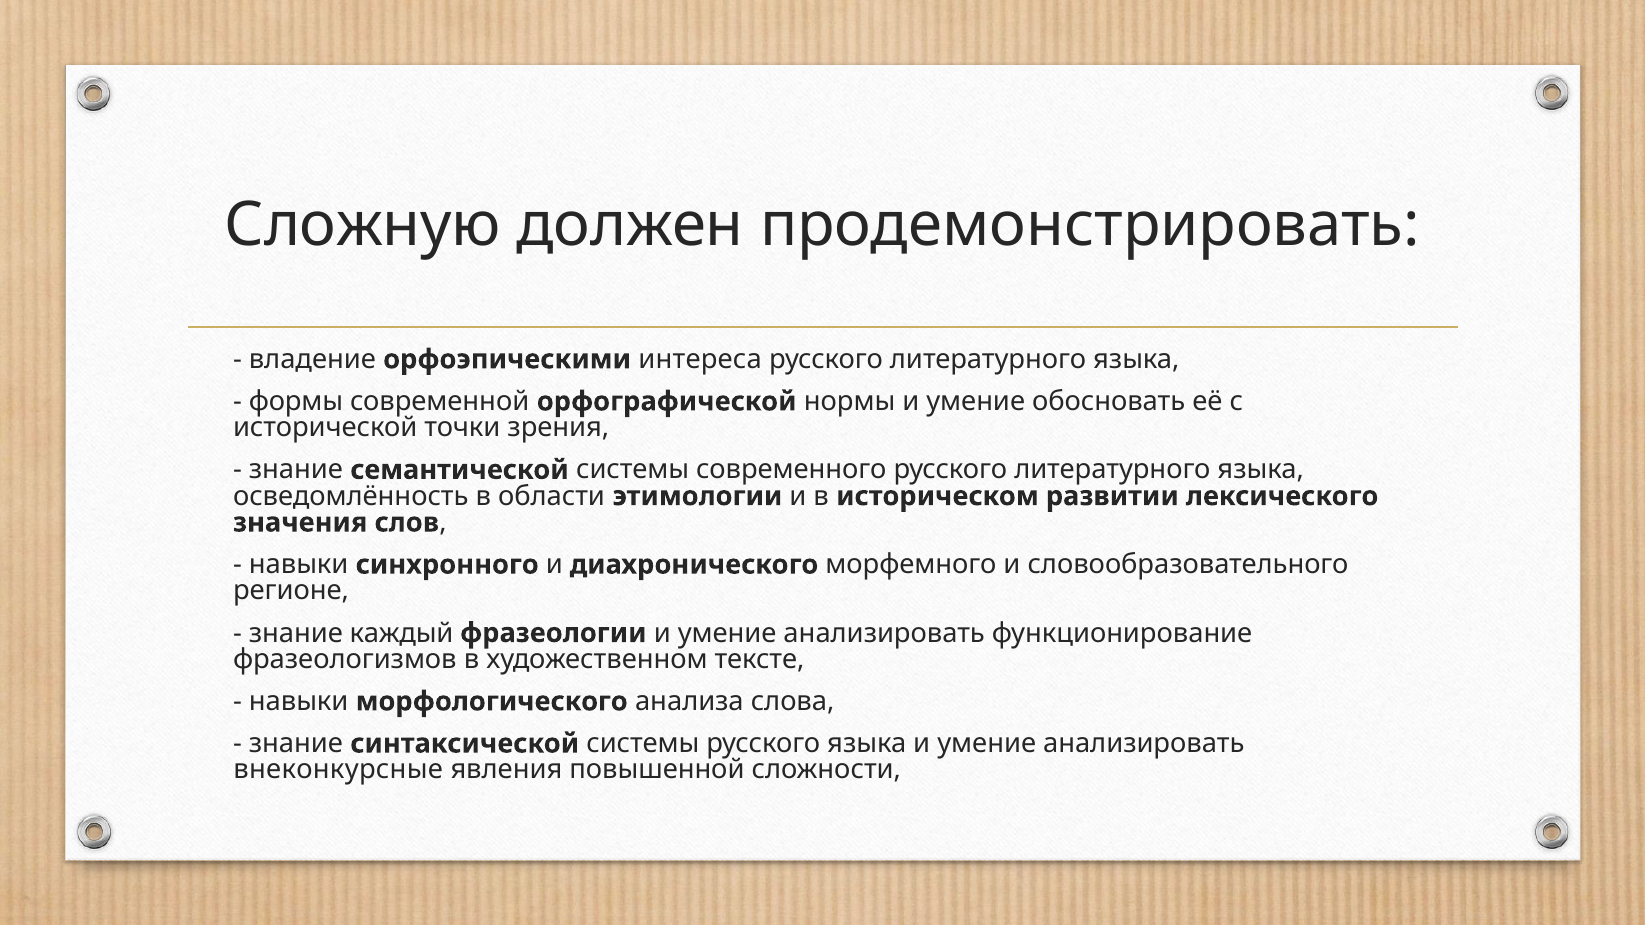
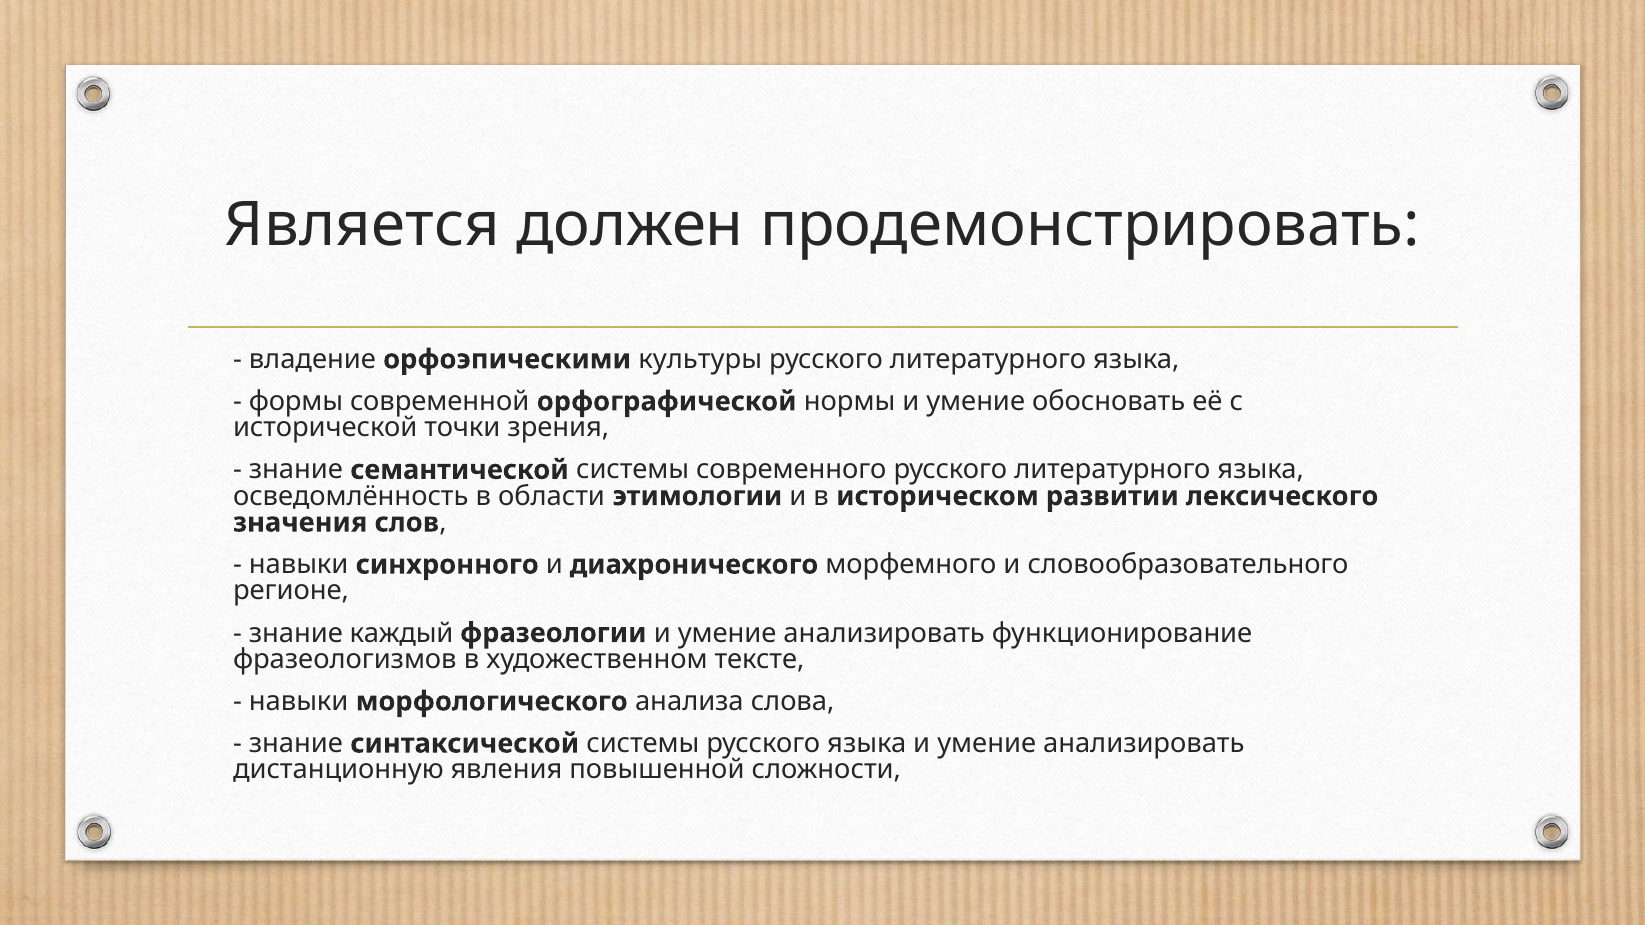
Сложную: Сложную -> Является (363, 225)
интереса: интереса -> культуры (700, 359)
внеконкурсные: внеконкурсные -> дистанционную (338, 770)
